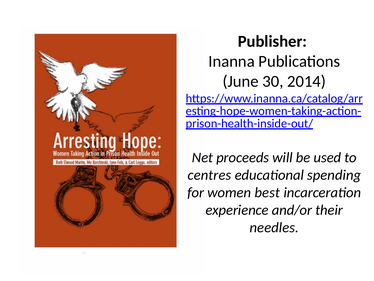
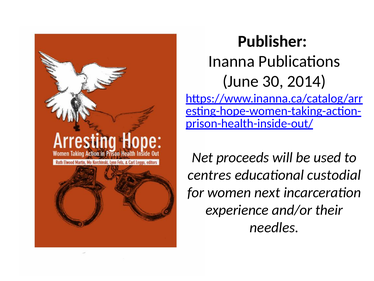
spending: spending -> custodial (334, 175)
best: best -> next (267, 192)
